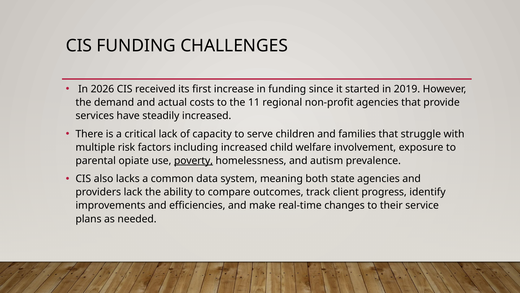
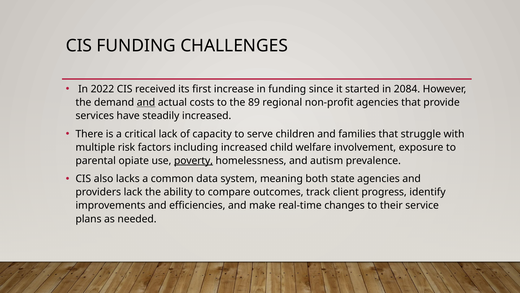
2026: 2026 -> 2022 (102, 89)
2019: 2019 -> 2084 (407, 89)
and underline: none -> present (146, 102)
11: 11 -> 89 (254, 102)
